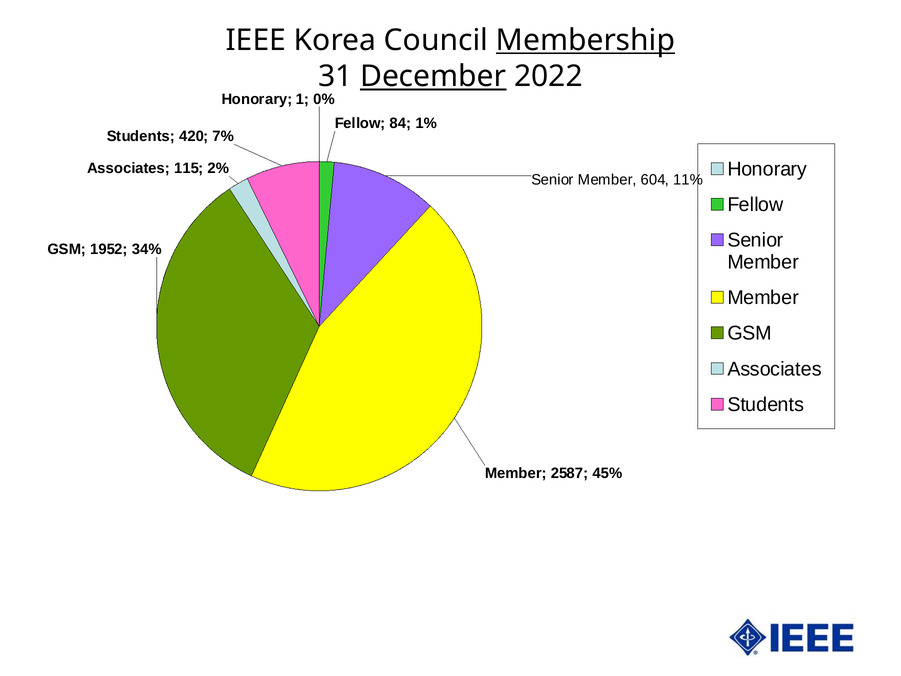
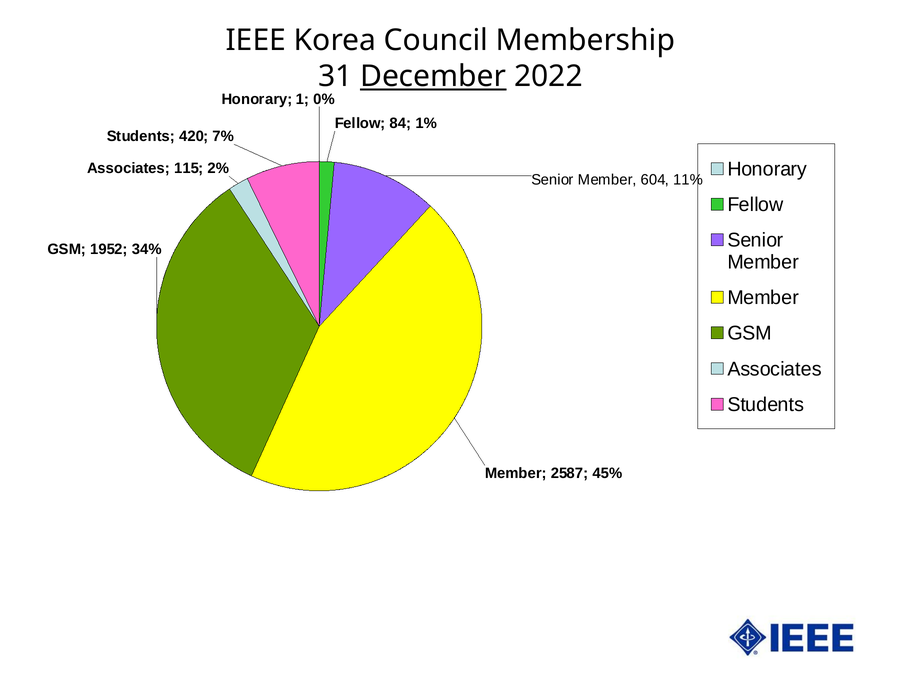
Membership underline: present -> none (586, 40)
